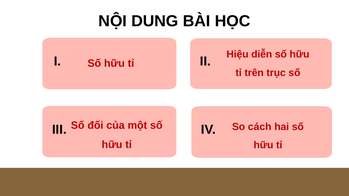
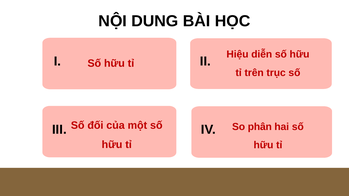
cách: cách -> phân (260, 127)
